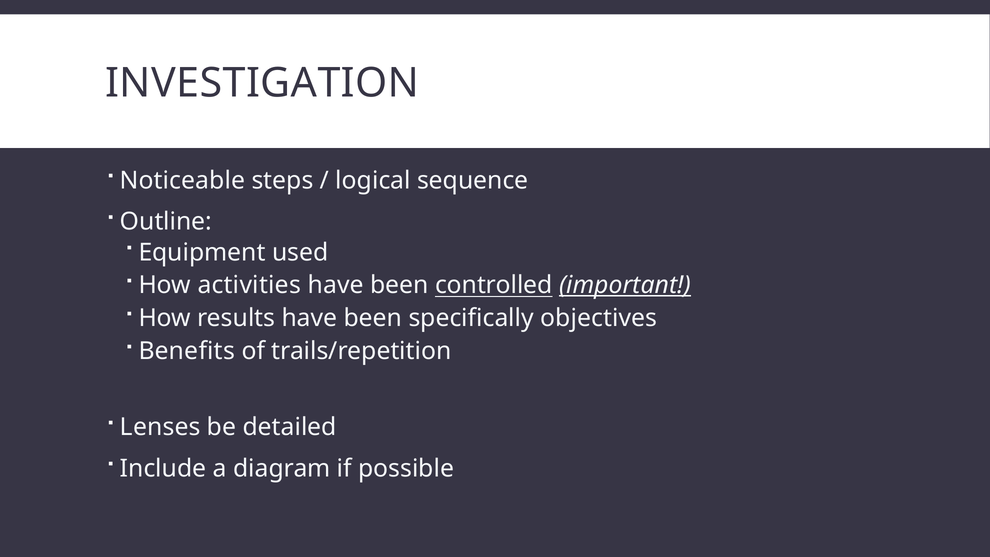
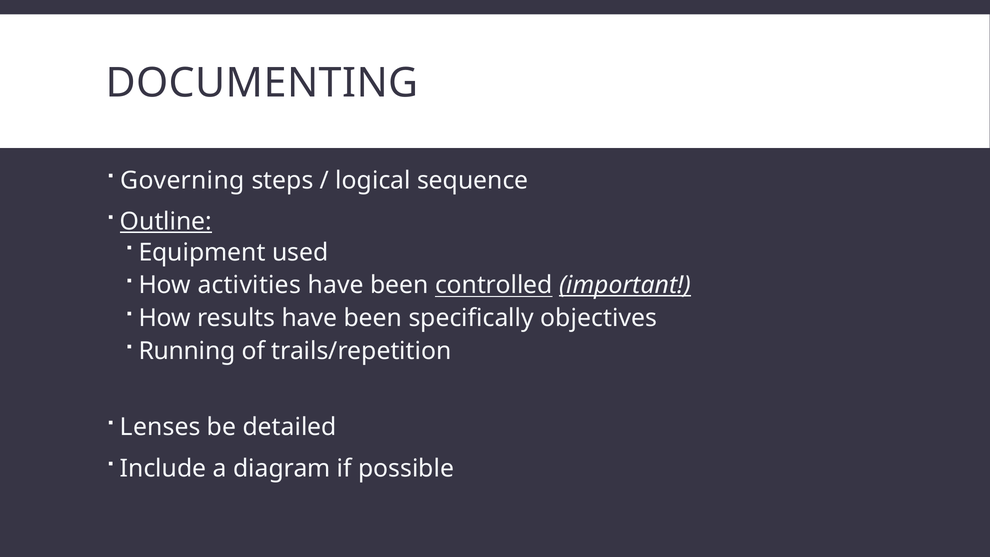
INVESTIGATION: INVESTIGATION -> DOCUMENTING (262, 83)
Noticeable: Noticeable -> Governing (182, 180)
Outline underline: none -> present (166, 221)
Benefits: Benefits -> Running (187, 351)
